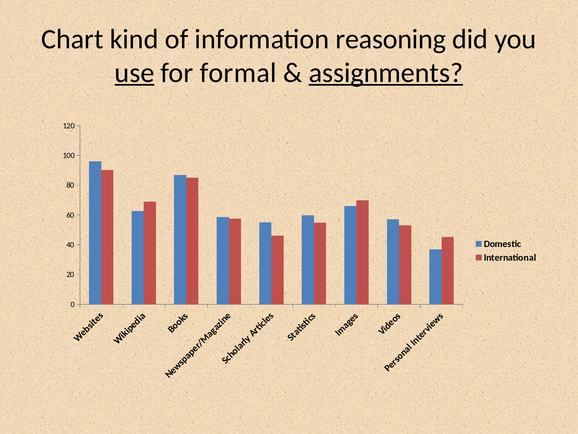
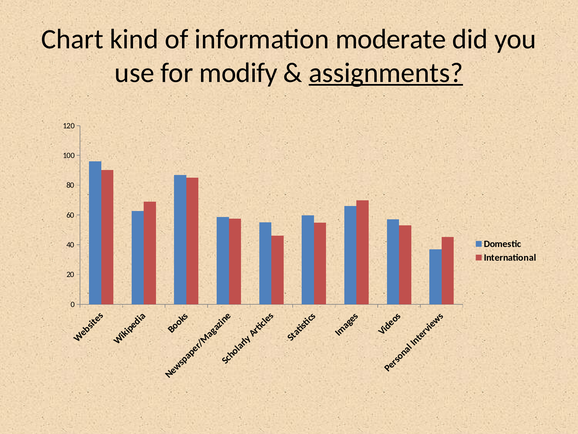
reasoning: reasoning -> moderate (391, 39)
use underline: present -> none (134, 73)
formal: formal -> modify (238, 73)
